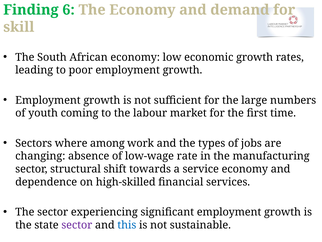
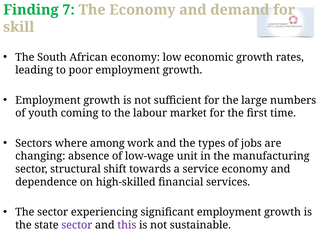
6: 6 -> 7 (69, 10)
rate: rate -> unit (187, 156)
this colour: blue -> purple (127, 225)
